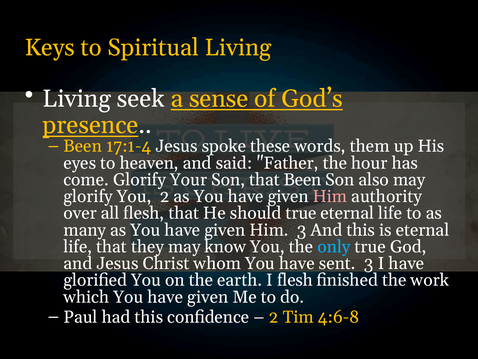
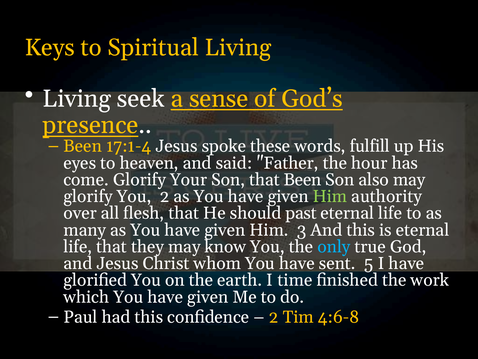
them: them -> fulfill (370, 146)
Him colour: pink -> light green (330, 196)
should true: true -> past (301, 213)
sent 3: 3 -> 5 (369, 263)
I flesh: flesh -> time (295, 280)
